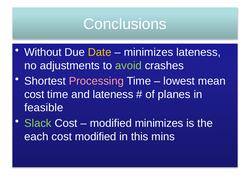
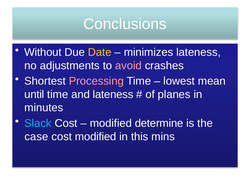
avoid colour: light green -> pink (128, 66)
cost: cost -> until (34, 95)
feasible: feasible -> minutes (44, 108)
Slack colour: light green -> light blue (38, 124)
modified minimizes: minimizes -> determine (159, 124)
each: each -> case (36, 137)
